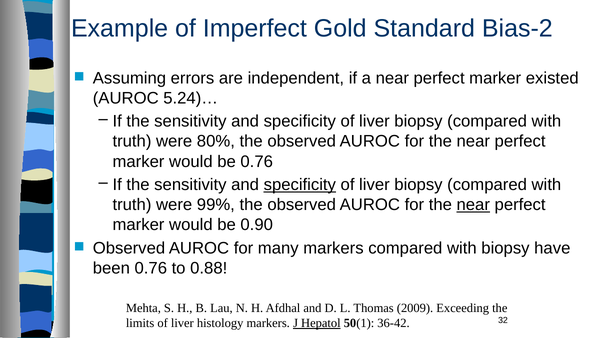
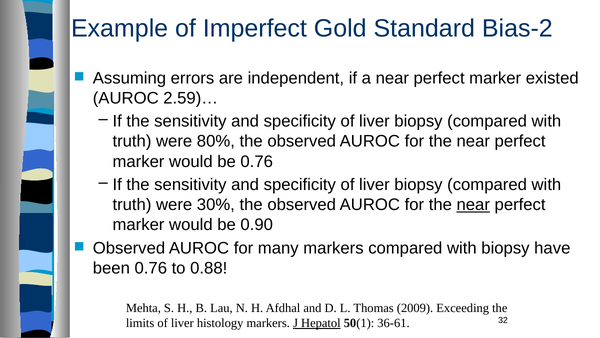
5.24)…: 5.24)… -> 2.59)… (191, 98)
specificity underline: present -> none (300, 185)
99%: 99% -> 30% (216, 205)
36-42: 36-42 -> 36-61 (394, 323)
